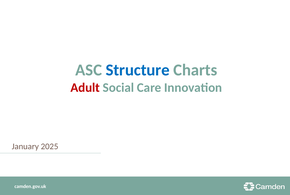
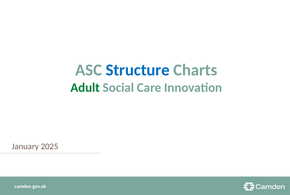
Adult colour: red -> green (85, 87)
